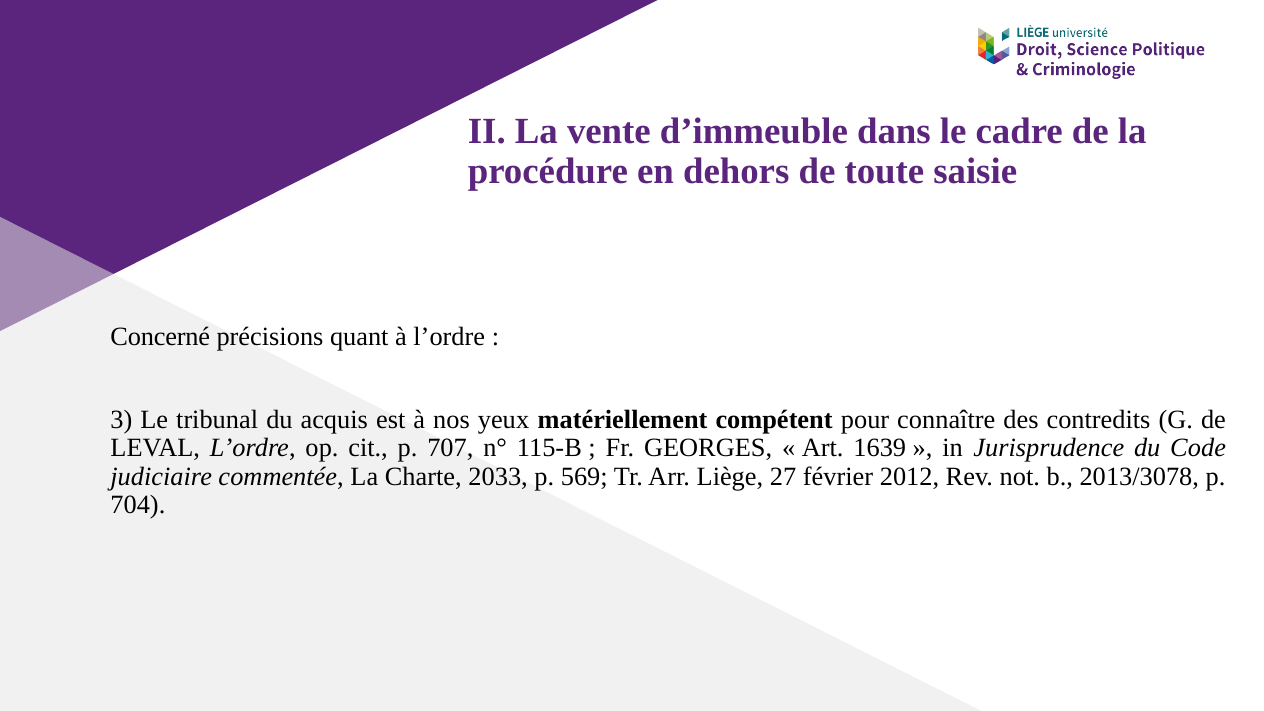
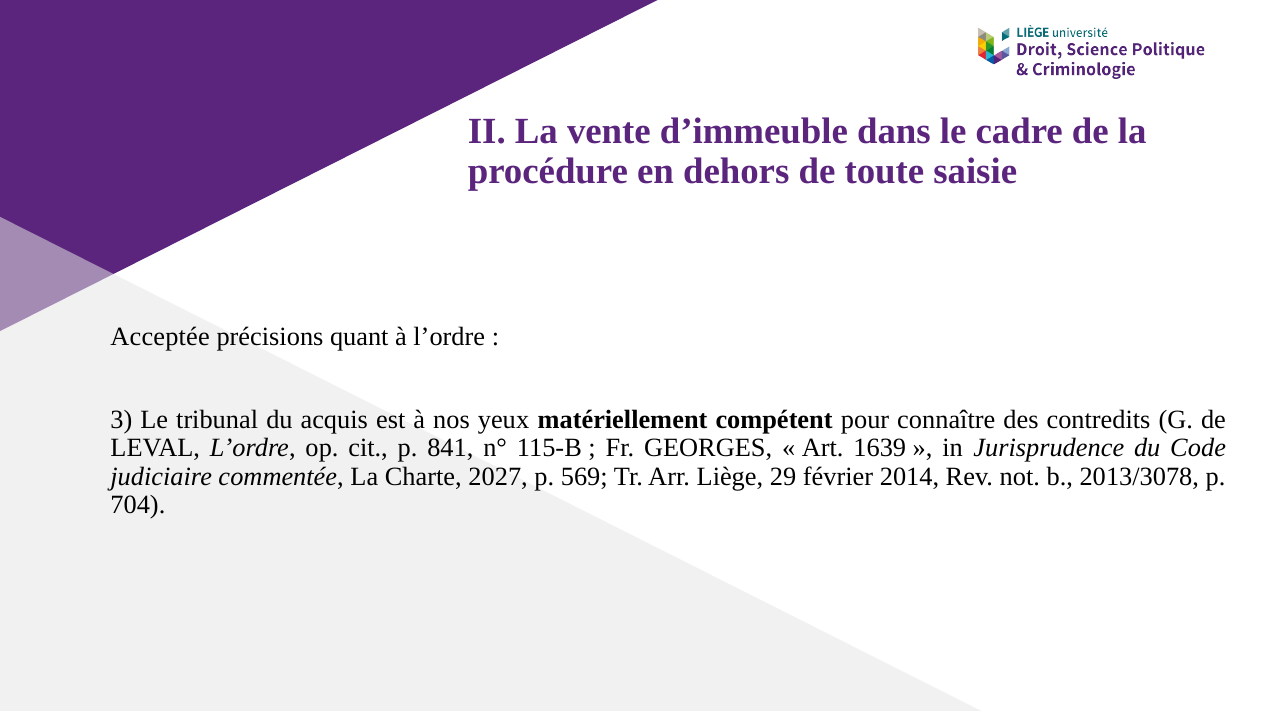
Concerné: Concerné -> Acceptée (160, 337)
707: 707 -> 841 (450, 448)
2033: 2033 -> 2027 (498, 477)
27: 27 -> 29 (783, 477)
2012: 2012 -> 2014 (909, 477)
